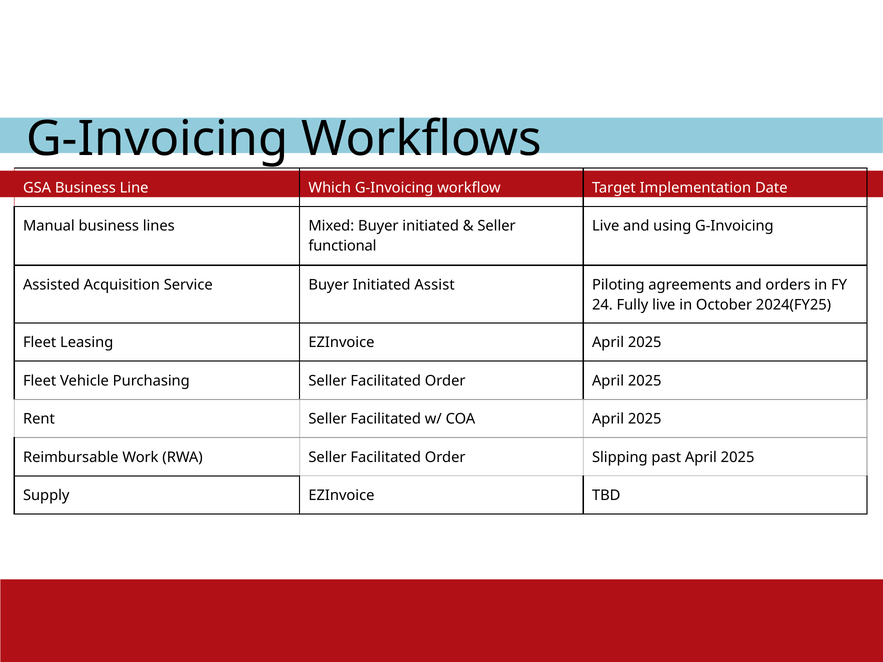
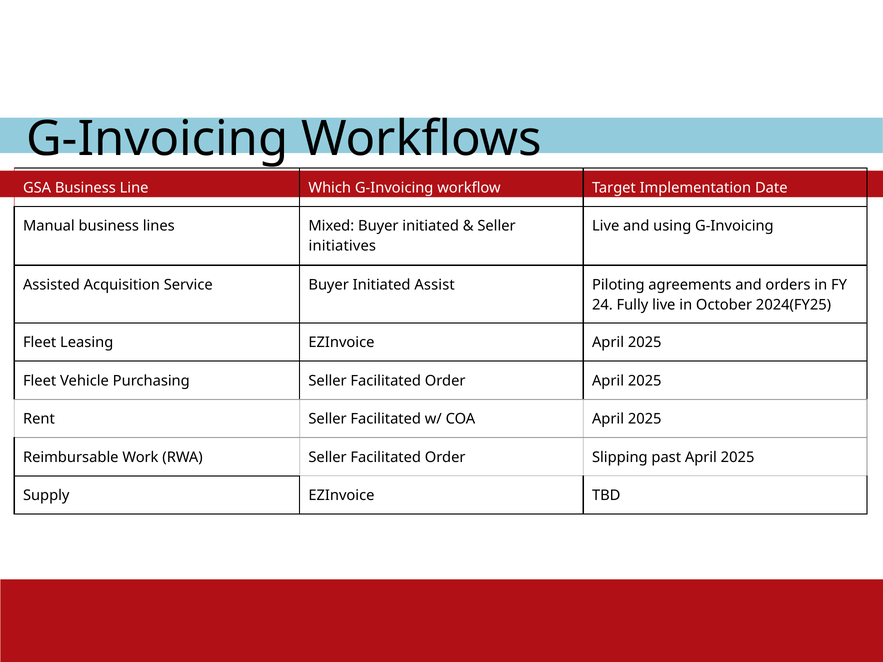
functional: functional -> initiatives (342, 246)
